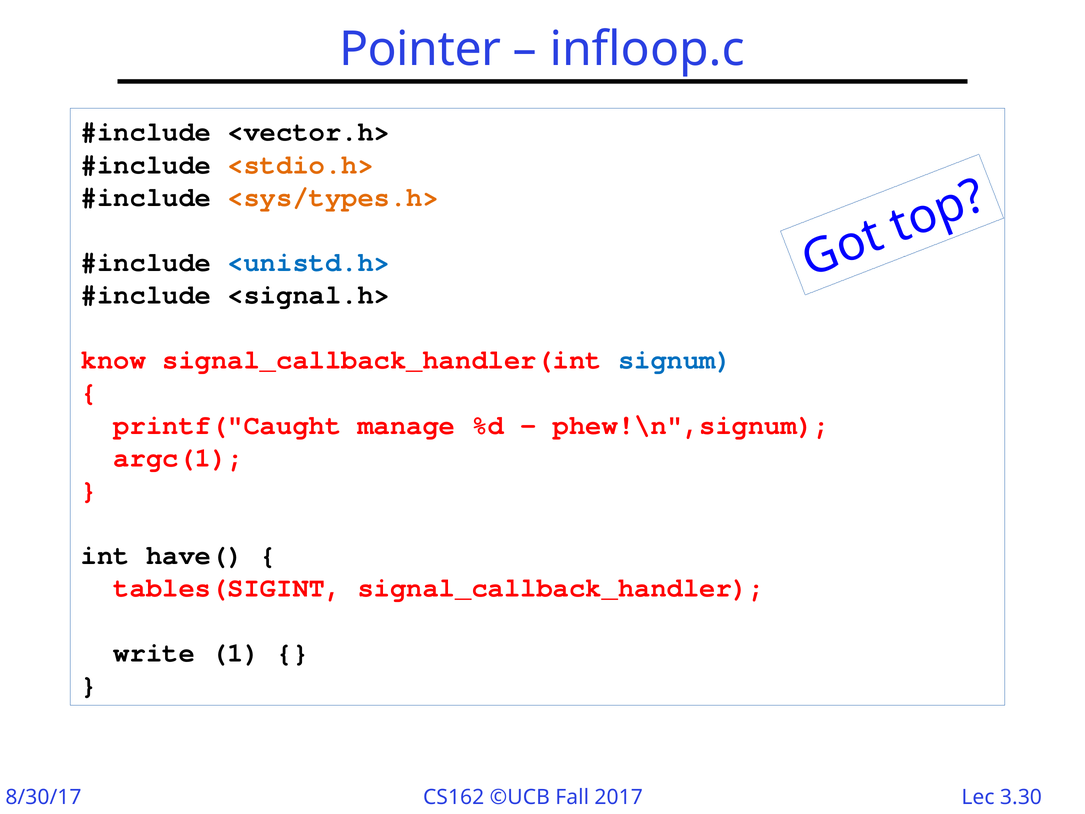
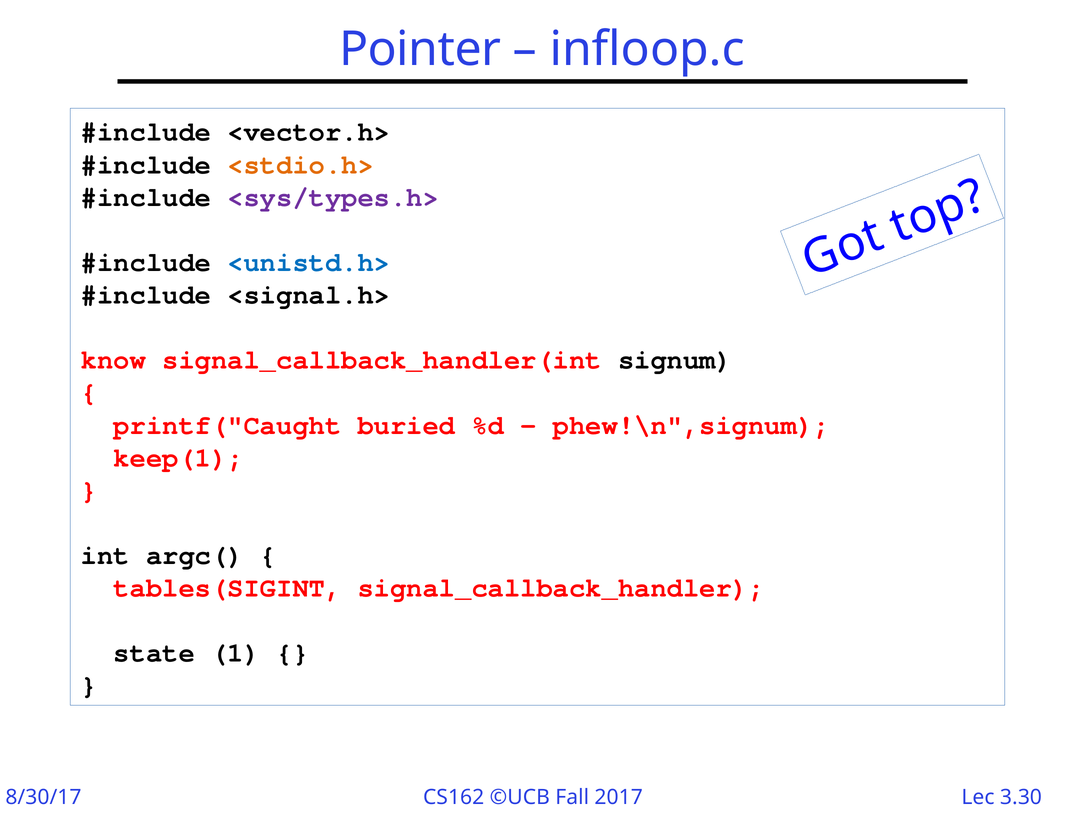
<sys/types.h> colour: orange -> purple (333, 197)
signum colour: blue -> black (675, 360)
manage: manage -> buried (406, 425)
argc(1: argc(1 -> keep(1 (179, 457)
have(: have( -> argc( (195, 555)
write: write -> state (154, 653)
